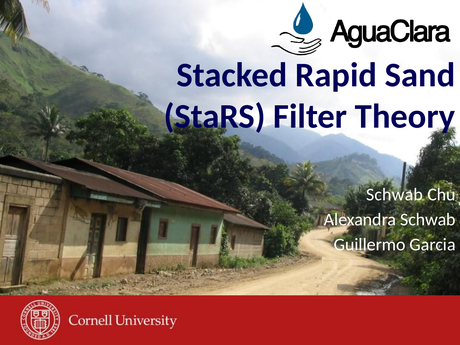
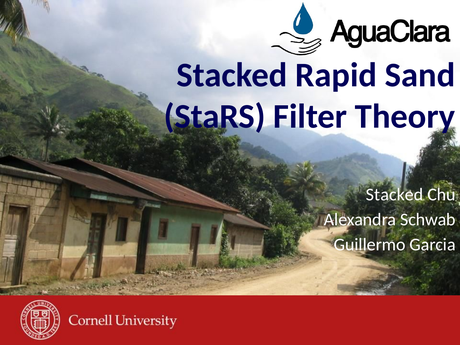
Schwab: Schwab -> Stacked (395, 194)
